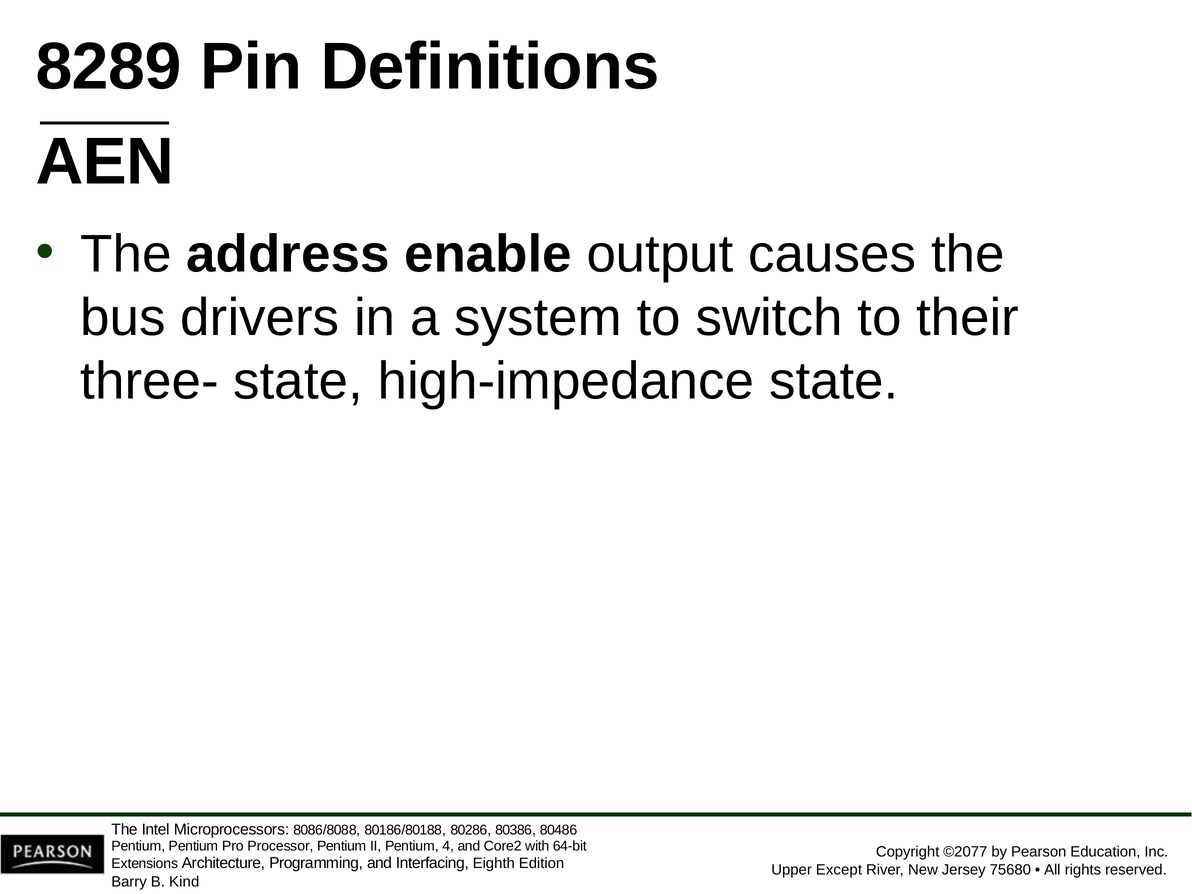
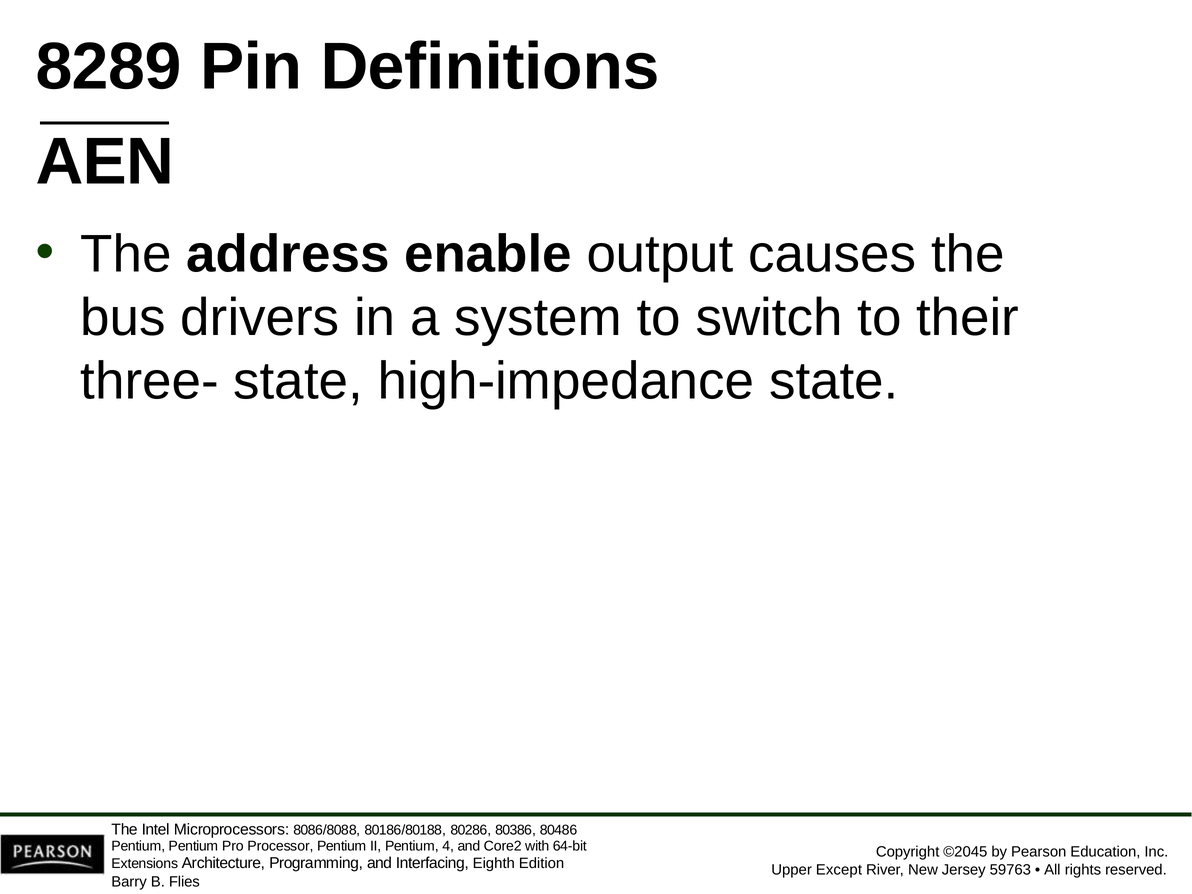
©2077: ©2077 -> ©2045 (965, 852)
75680: 75680 -> 59763 (1010, 870)
Kind: Kind -> Flies (184, 882)
